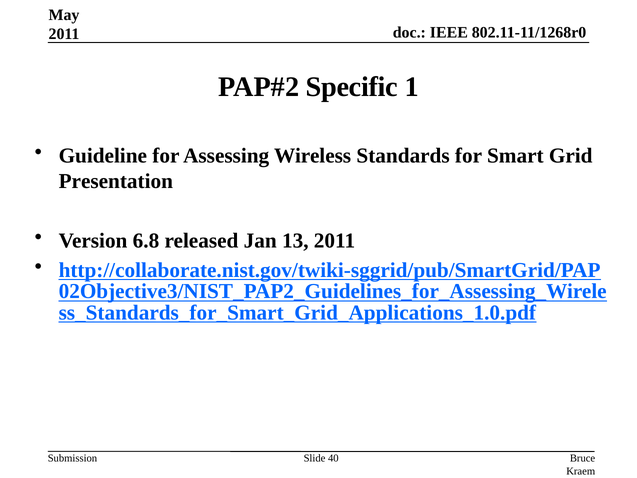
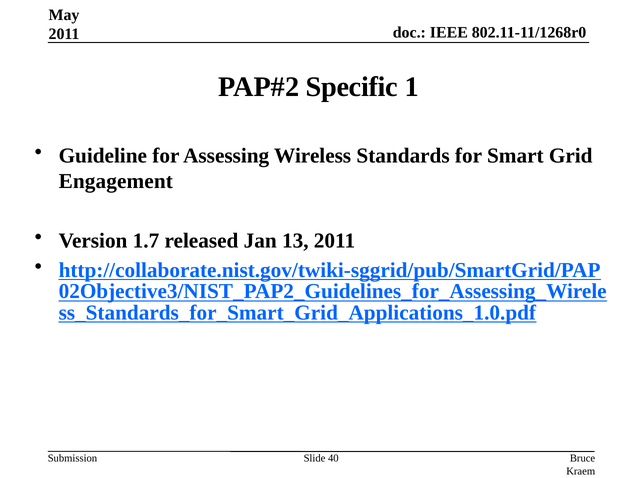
Presentation: Presentation -> Engagement (116, 181)
6.8: 6.8 -> 1.7 (146, 240)
